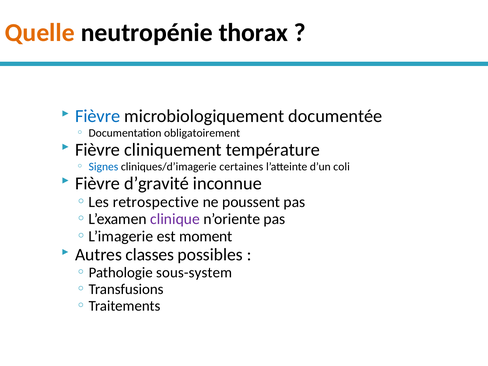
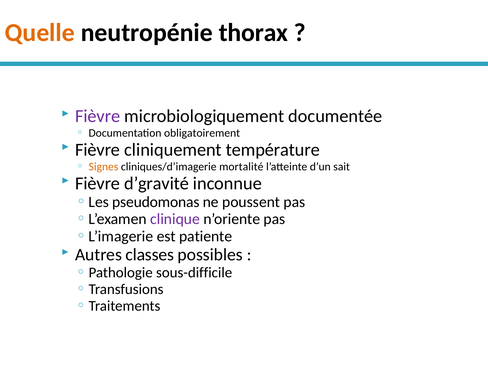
Fièvre colour: blue -> purple (98, 116)
Signes colour: blue -> orange (103, 167)
certaines: certaines -> mortalité (241, 167)
coli: coli -> sait (342, 167)
retrospective: retrospective -> pseudomonas (156, 202)
moment: moment -> patiente (206, 236)
sous-system: sous-system -> sous-difficile (194, 273)
